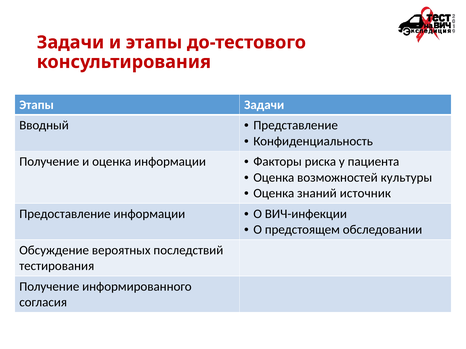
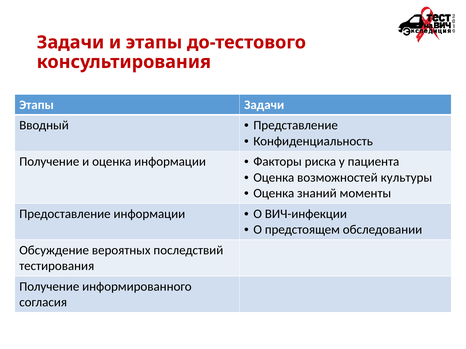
источник: источник -> моменты (365, 194)
